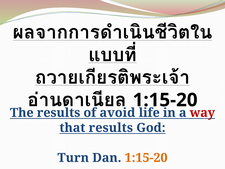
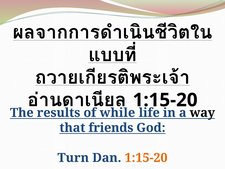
avoid: avoid -> while (117, 113)
way colour: red -> black (202, 113)
that results: results -> friends (111, 128)
